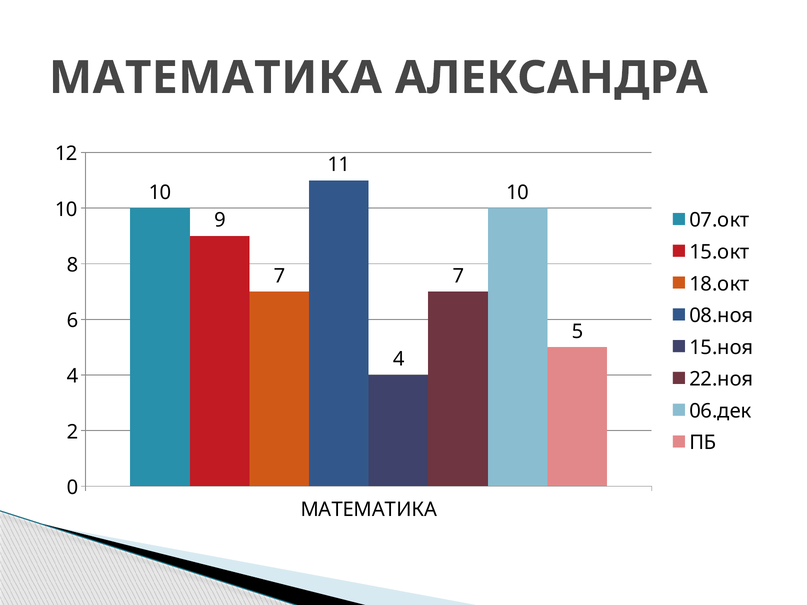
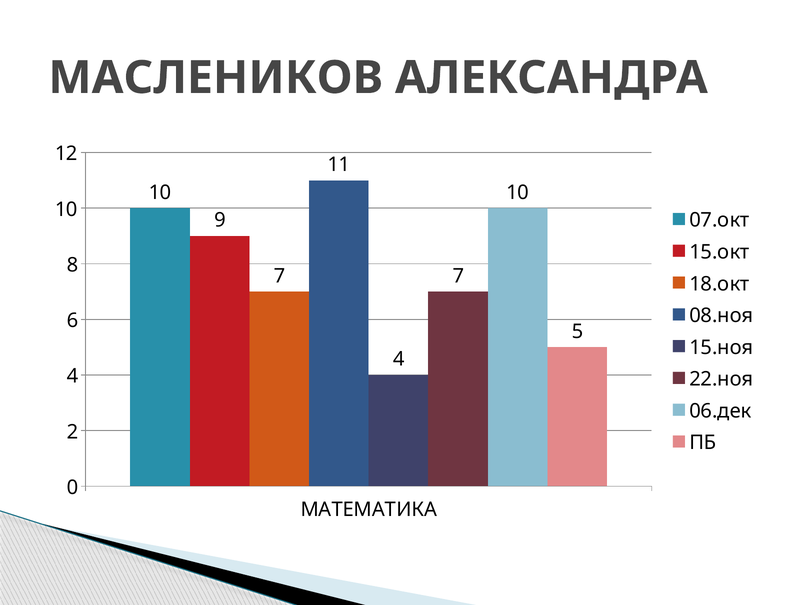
МАТЕМАТИКА: МАТЕМАТИКА -> МАСЛЕНИКОВ (216, 78)
